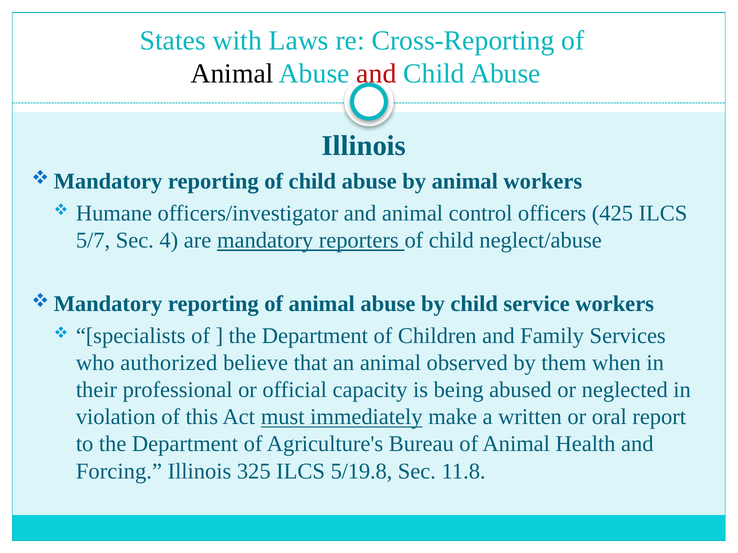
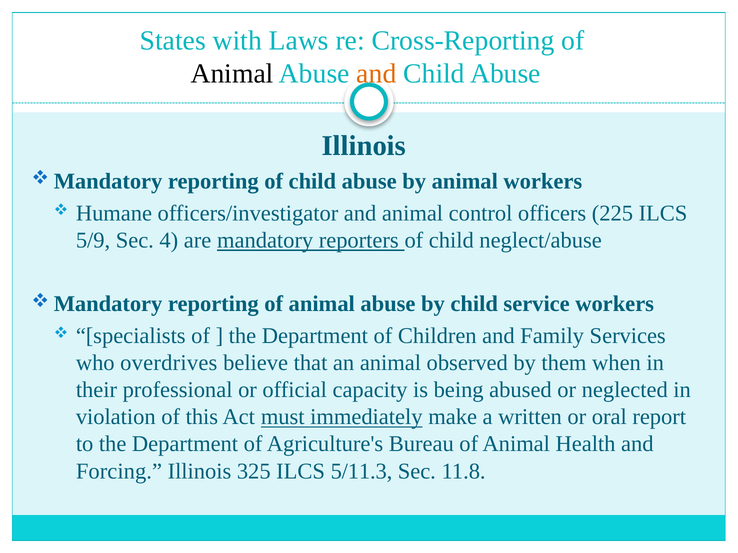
and colour: red -> orange (376, 74)
425: 425 -> 225 (612, 213)
5/7: 5/7 -> 5/9 (93, 240)
authorized: authorized -> overdrives (169, 363)
5/19.8: 5/19.8 -> 5/11.3 (361, 472)
